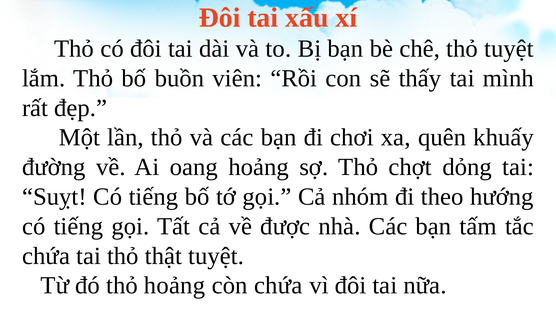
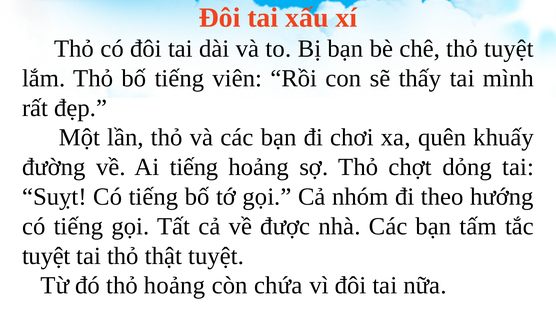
bố buồn: buồn -> tiếng (179, 79)
Ai oang: oang -> tiếng (194, 168)
chứa: chứa -> tuyệt (46, 256)
